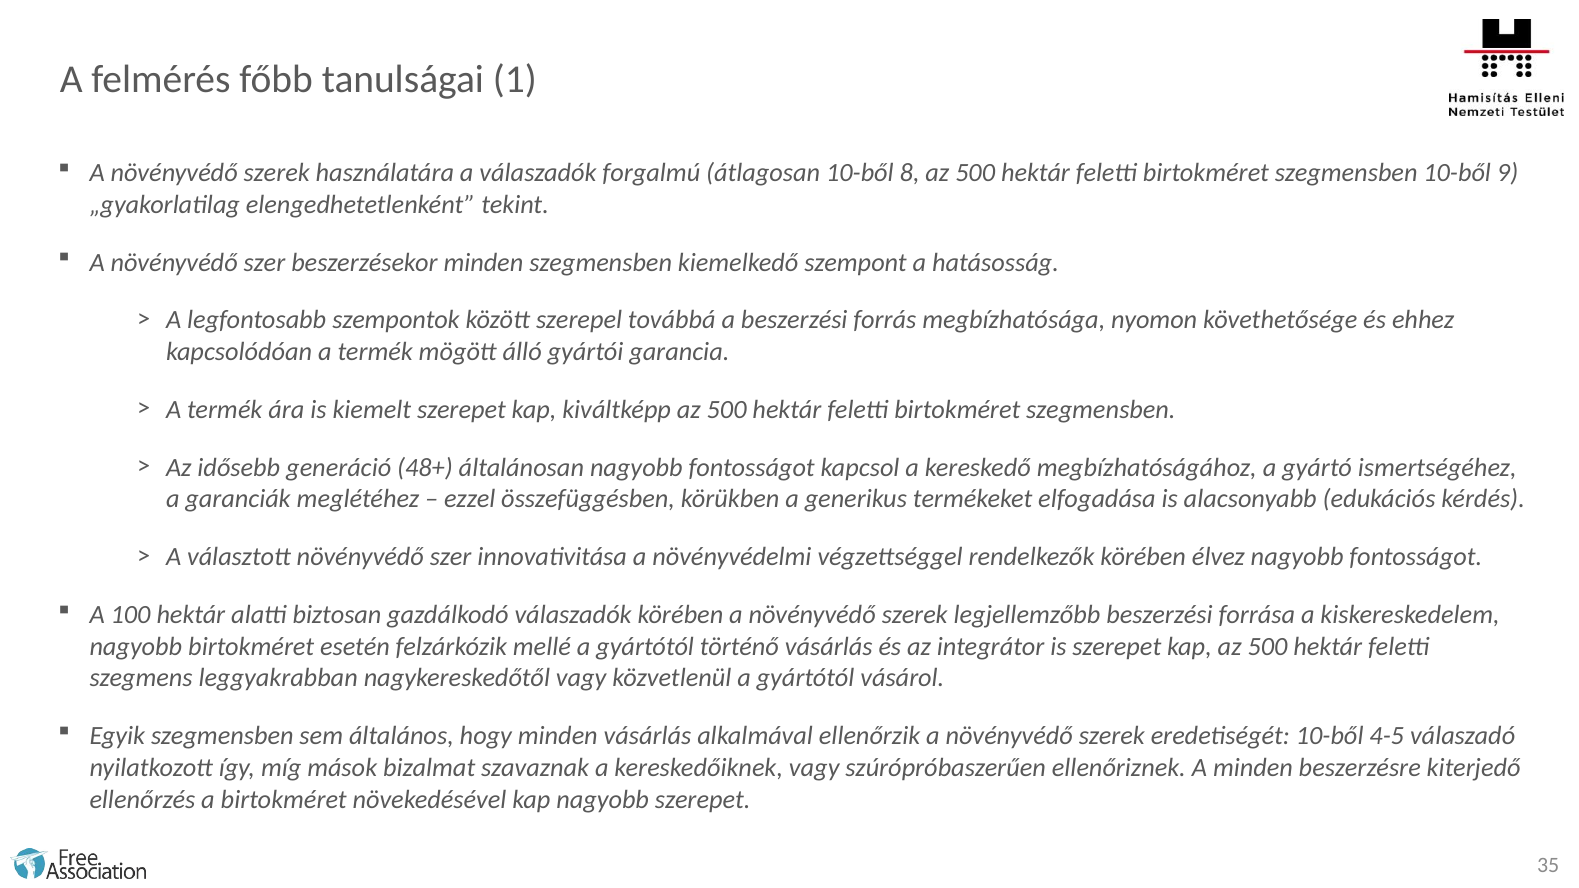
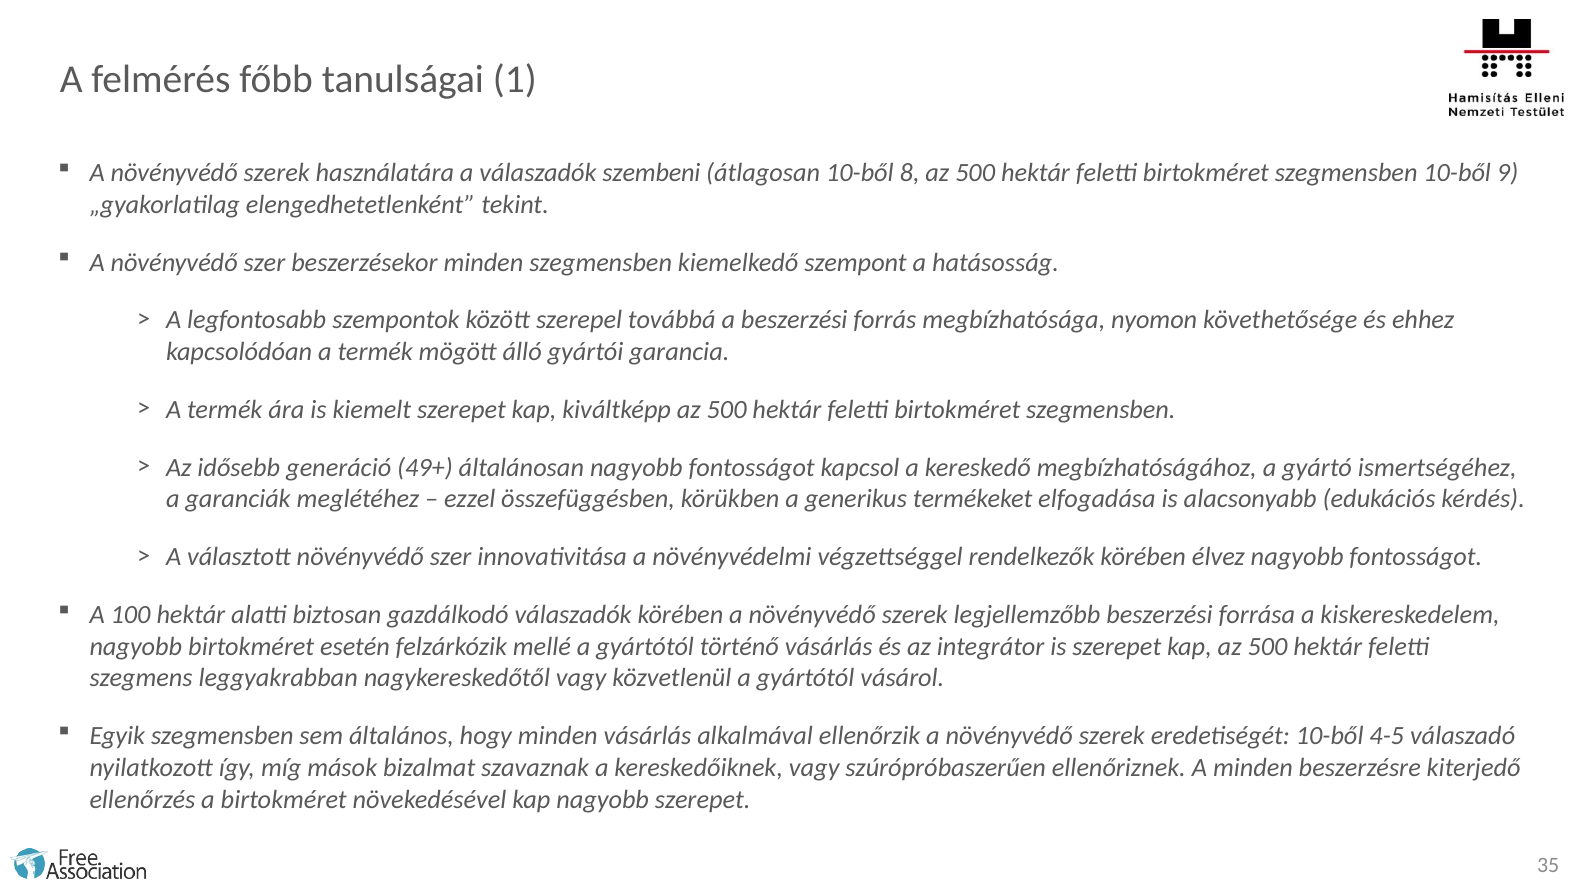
forgalmú: forgalmú -> szembeni (651, 173)
48+: 48+ -> 49+ (425, 468)
